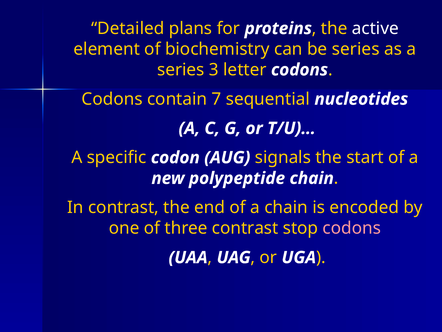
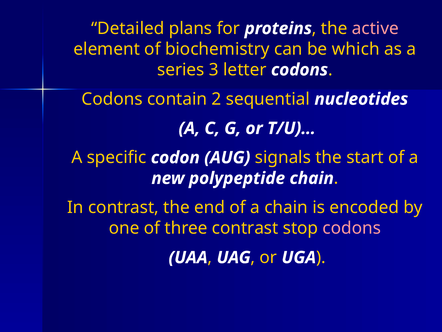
active colour: white -> pink (375, 28)
be series: series -> which (356, 49)
7: 7 -> 2 (216, 99)
